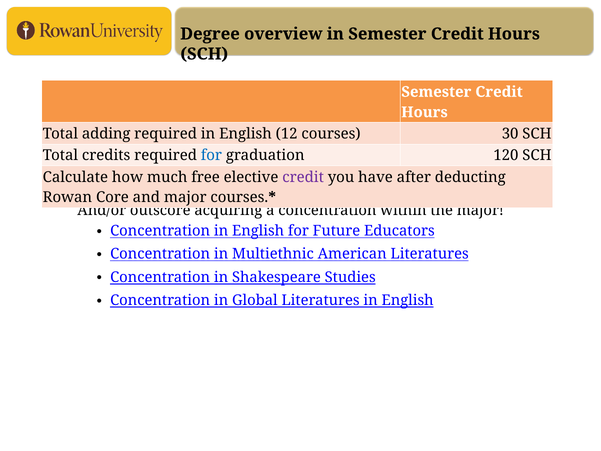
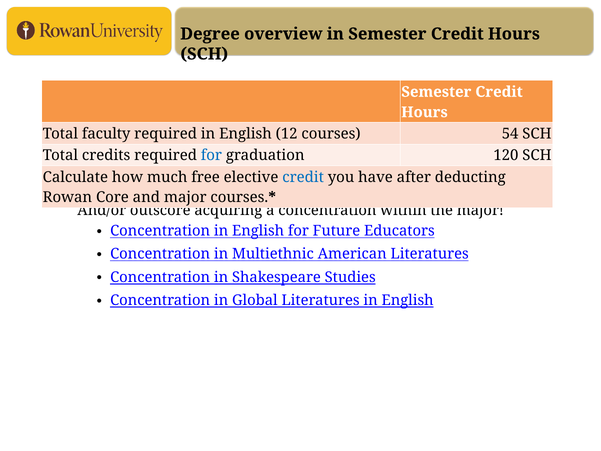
Total adding: adding -> faculty (106, 134)
30: 30 -> 54 (510, 134)
credit colour: purple -> blue (303, 177)
